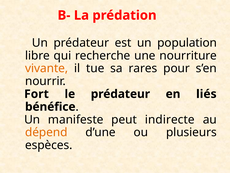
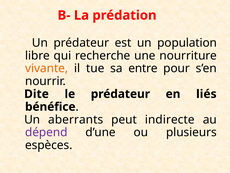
rares: rares -> entre (143, 68)
Fort: Fort -> Dite (37, 94)
manifeste: manifeste -> aberrants (76, 119)
dépend colour: orange -> purple (46, 132)
